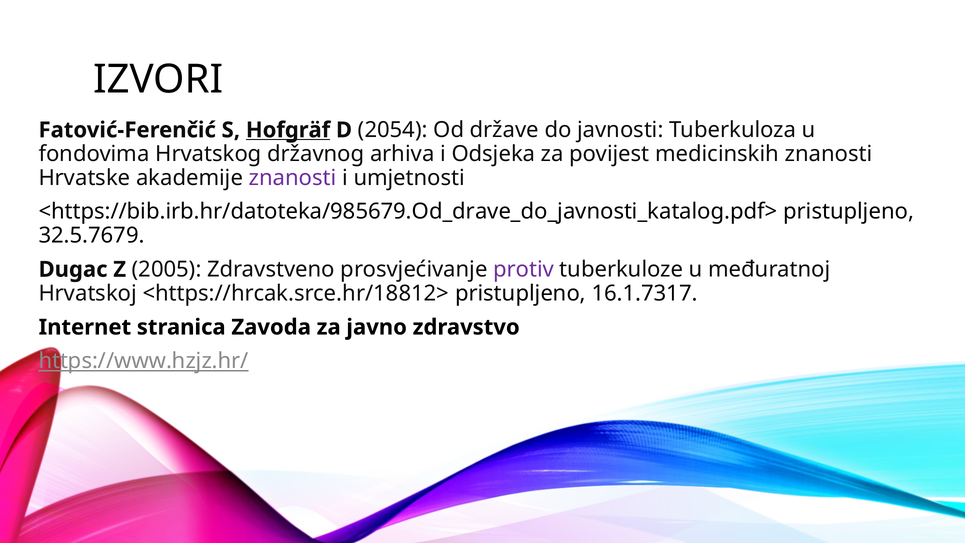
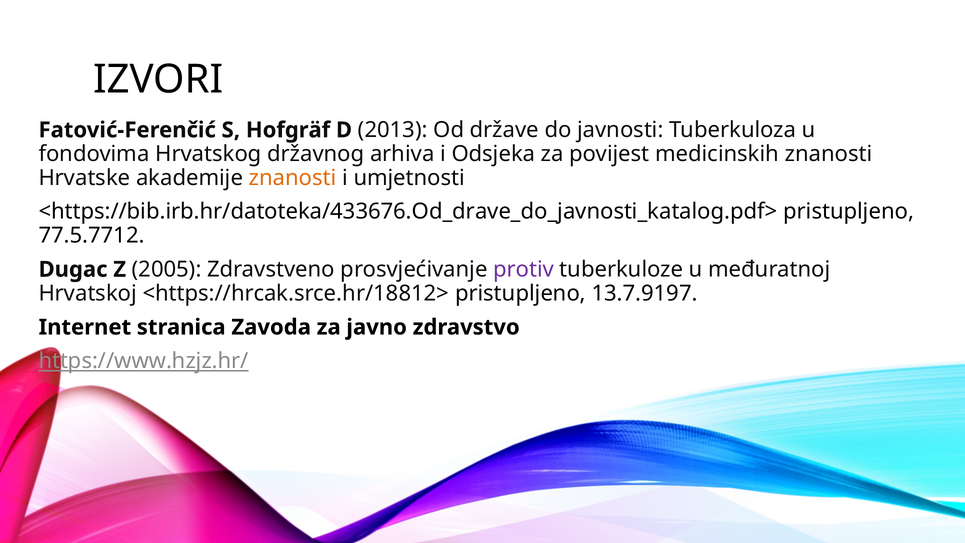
Hofgräf underline: present -> none (288, 130)
2054: 2054 -> 2013 (393, 130)
znanosti colour: purple -> orange (293, 178)
<https://bib.irb.hr/datoteka/985679.Od_drave_do_javnosti_katalog.pdf>: <https://bib.irb.hr/datoteka/985679.Od_drave_do_javnosti_katalog.pdf> -> <https://bib.irb.hr/datoteka/433676.Od_drave_do_javnosti_katalog.pdf> (408, 212)
32.5.7679: 32.5.7679 -> 77.5.7712 (92, 235)
16.1.7317: 16.1.7317 -> 13.7.9197 (645, 293)
